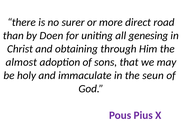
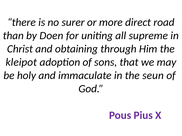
genesing: genesing -> supreme (148, 36)
almost: almost -> kleipot (21, 62)
